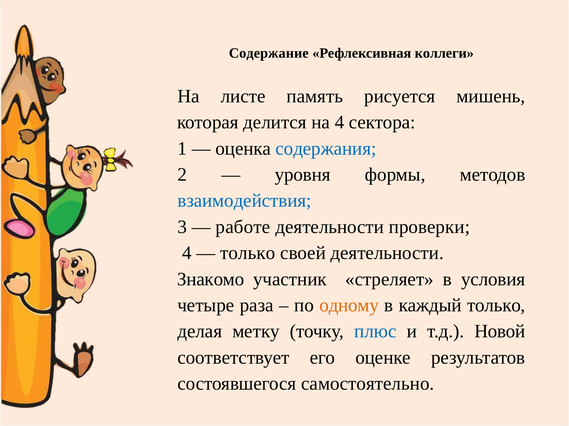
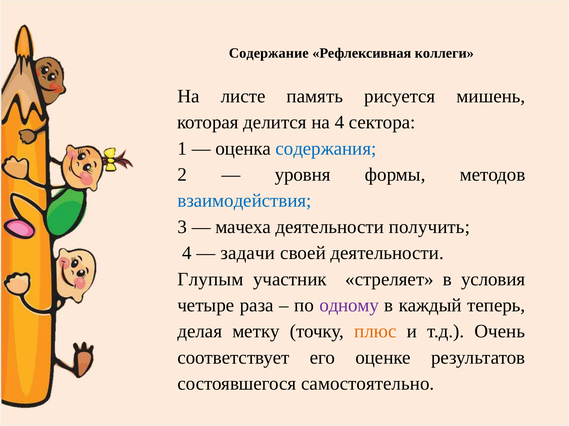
работе: работе -> мачеха (243, 227)
проверки: проверки -> получить (429, 227)
только: только -> задачи (248, 253)
Знакомо: Знакомо -> Глупым (211, 280)
одному colour: orange -> purple (349, 306)
каждый только: только -> теперь (496, 306)
плюс colour: blue -> orange (375, 332)
Новой: Новой -> Очень (500, 332)
